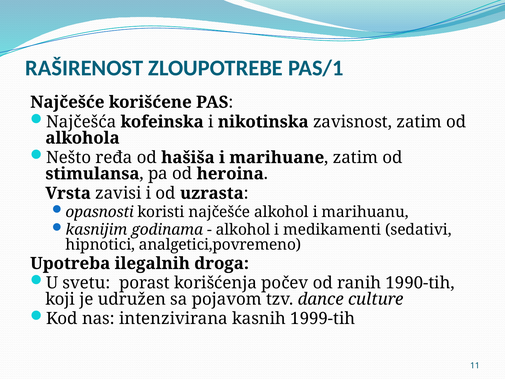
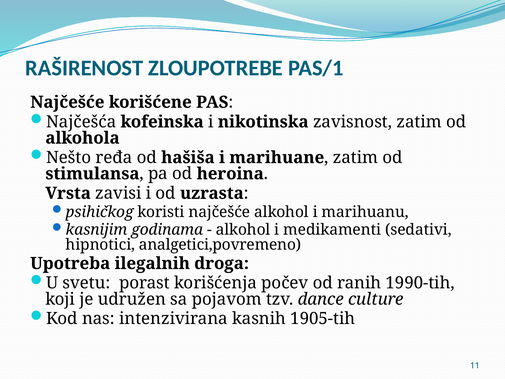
opasnosti: opasnosti -> psihičkog (100, 212)
1999-tih: 1999-tih -> 1905-tih (323, 318)
